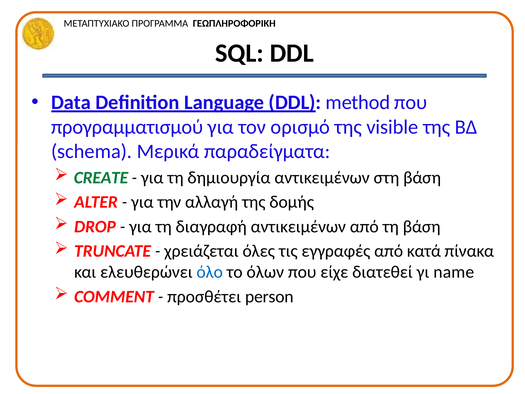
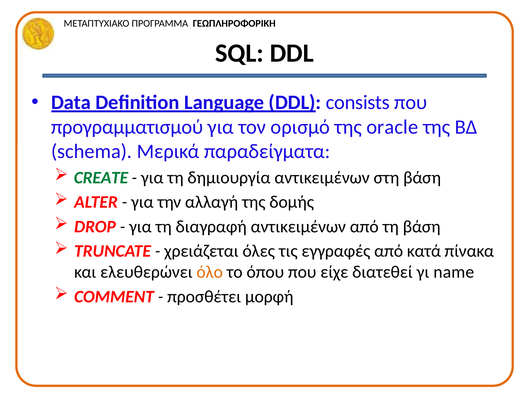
method: method -> consists (358, 102)
visible: visible -> oracle (392, 127)
όλο colour: blue -> orange (210, 272)
όλων: όλων -> όπου (265, 272)
person: person -> μορφή (269, 296)
